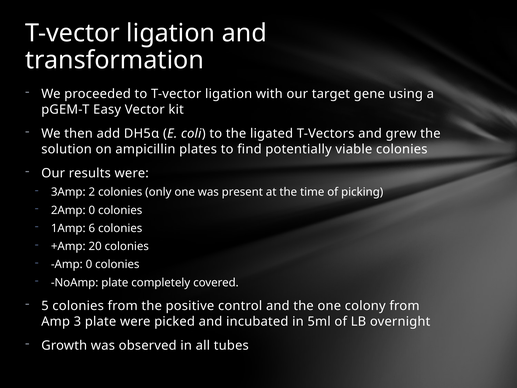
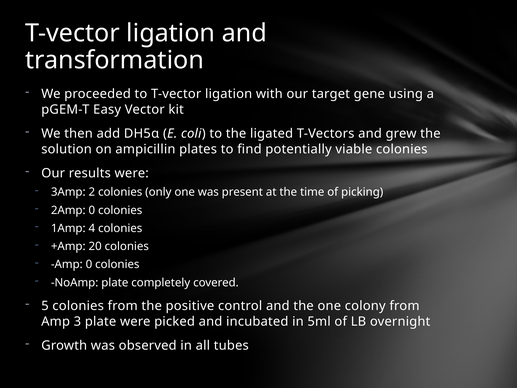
6: 6 -> 4 (92, 228)
